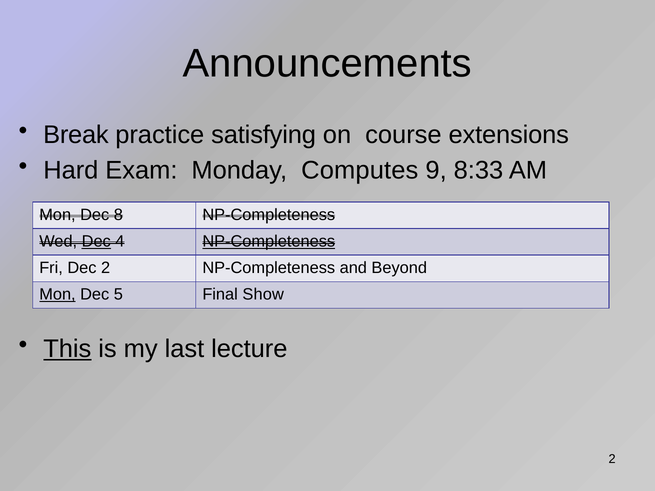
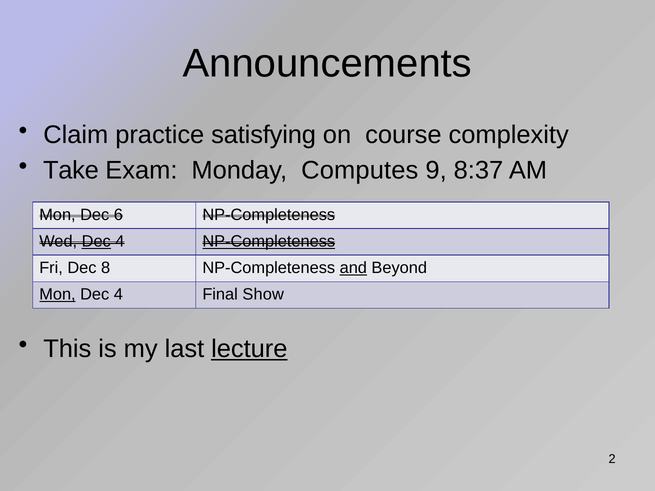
Break: Break -> Claim (76, 135)
extensions: extensions -> complexity (509, 135)
Hard: Hard -> Take (71, 171)
8:33: 8:33 -> 8:37 (478, 171)
8: 8 -> 6 (118, 215)
Dec 2: 2 -> 8 (106, 268)
and underline: none -> present (353, 268)
5: 5 -> 4 (118, 295)
This underline: present -> none (67, 349)
lecture underline: none -> present (249, 349)
